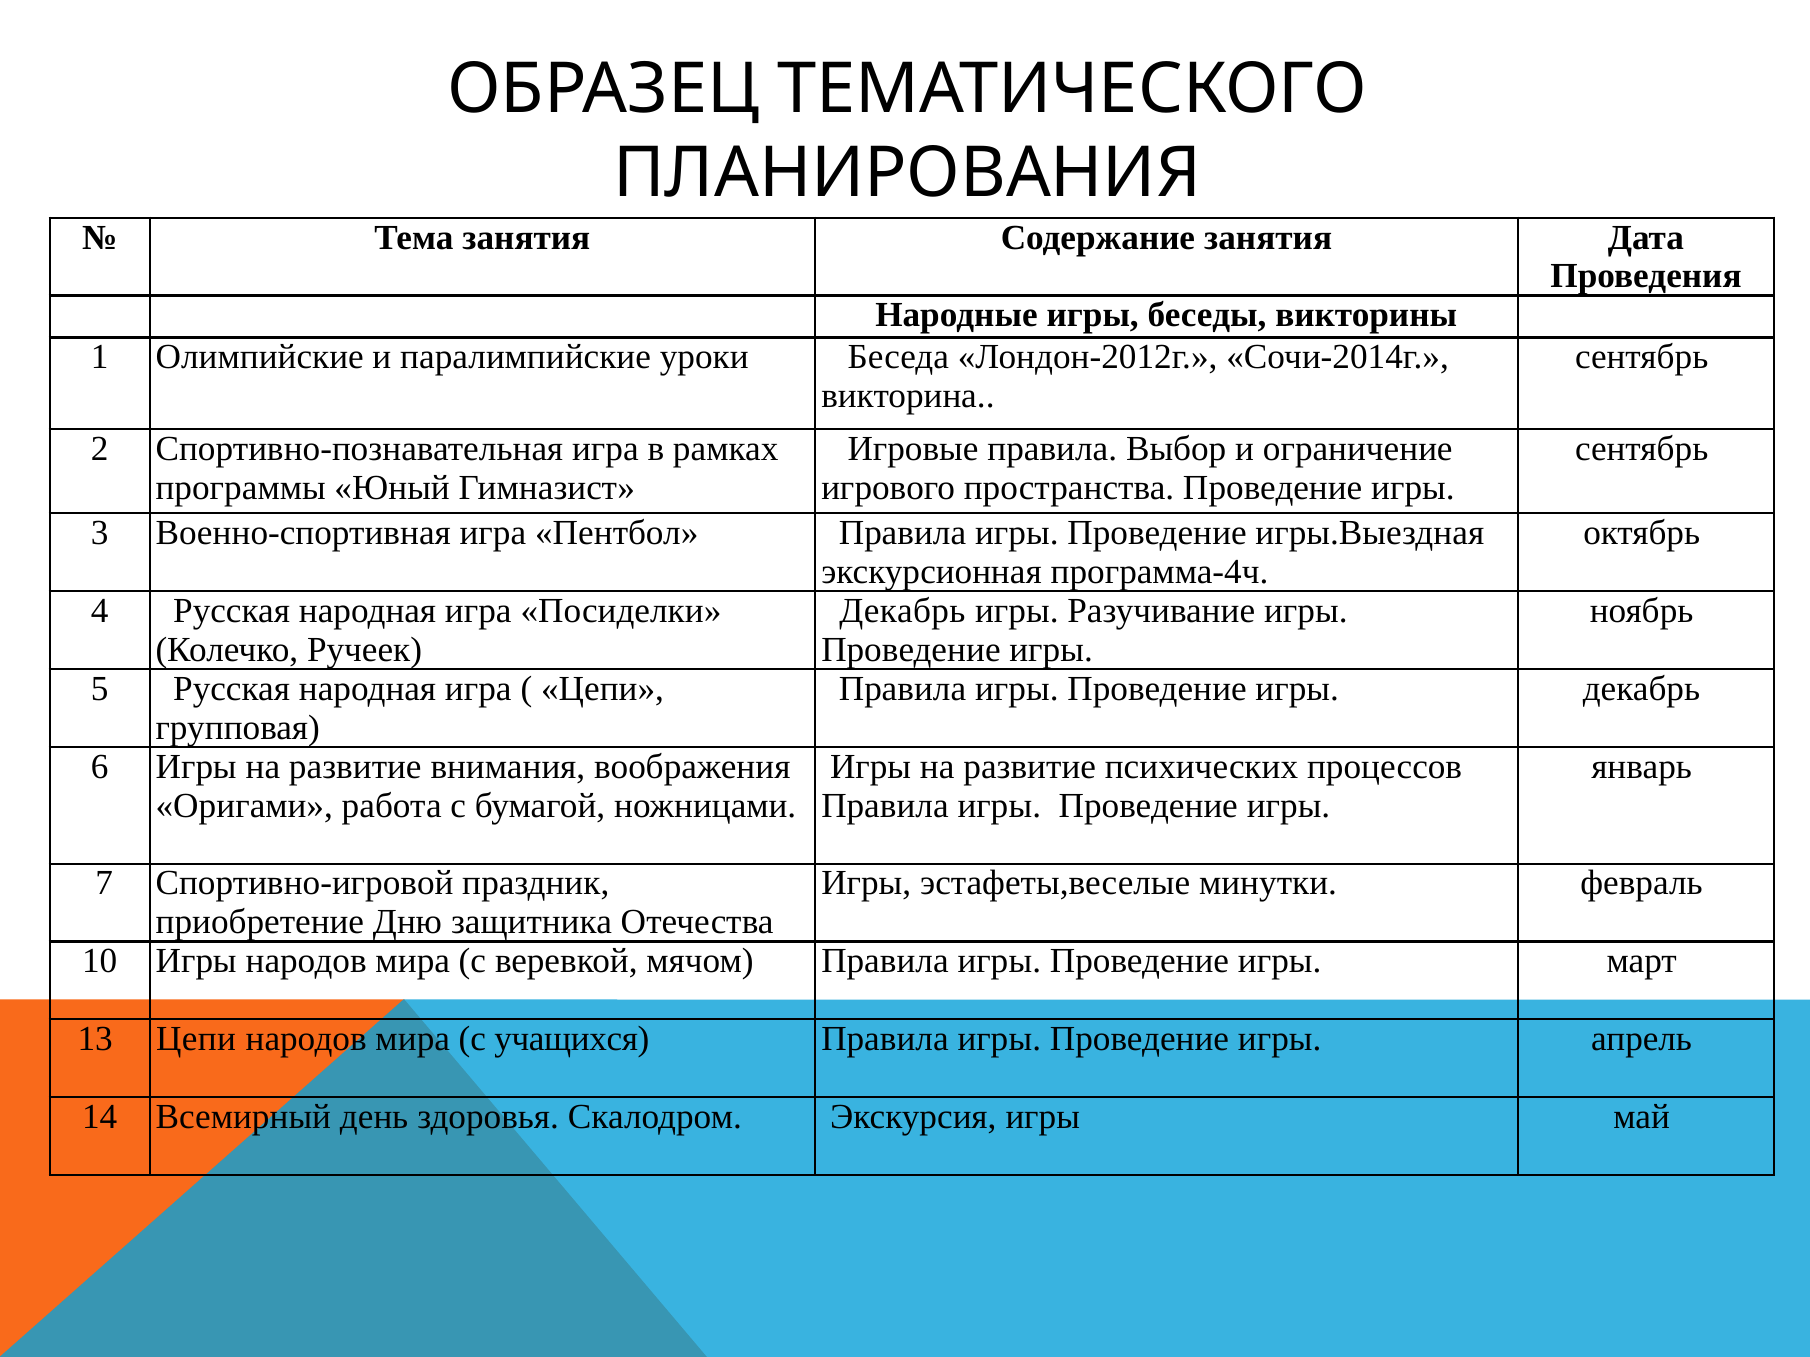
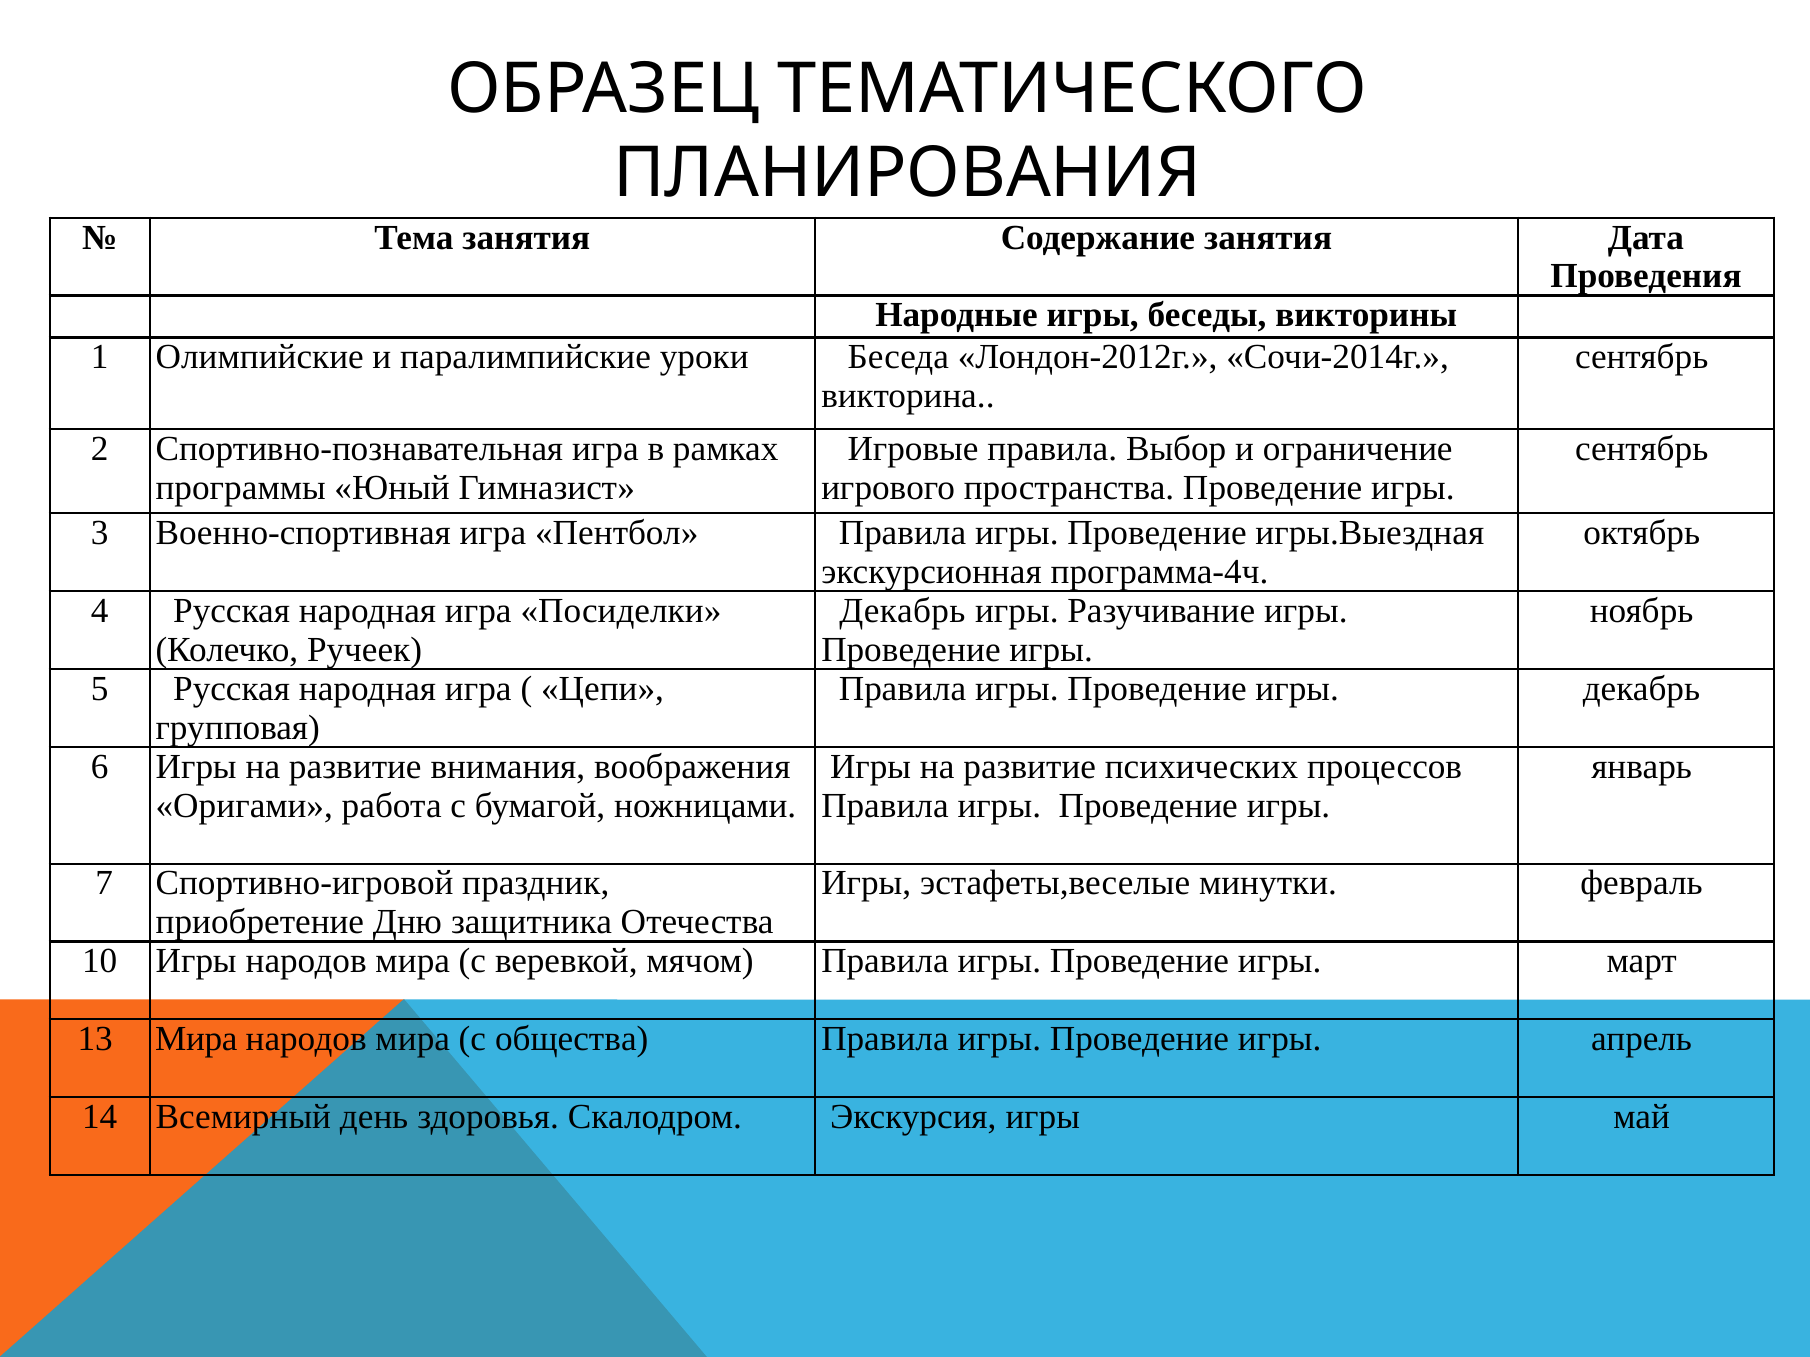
13 Цепи: Цепи -> Мира (196, 1039)
учащихся: учащихся -> общества (572, 1039)
